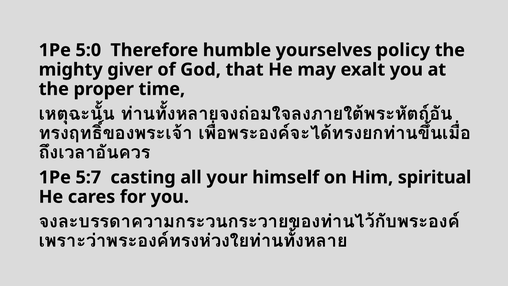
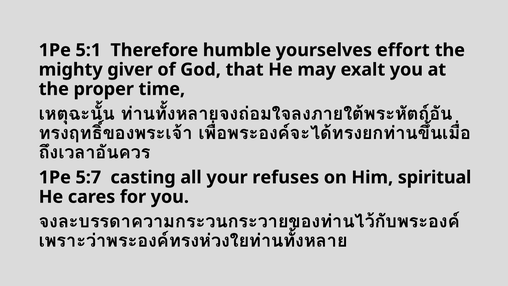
5:0: 5:0 -> 5:1 (88, 50)
policy: policy -> effort (403, 50)
himself: himself -> refuses (286, 177)
